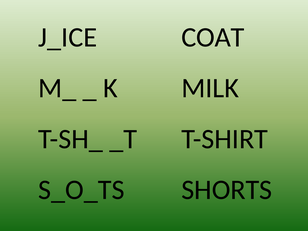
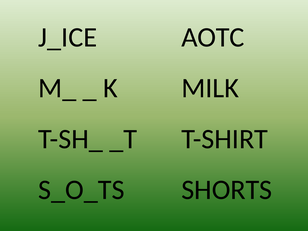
COAT: COAT -> AOTC (213, 37)
